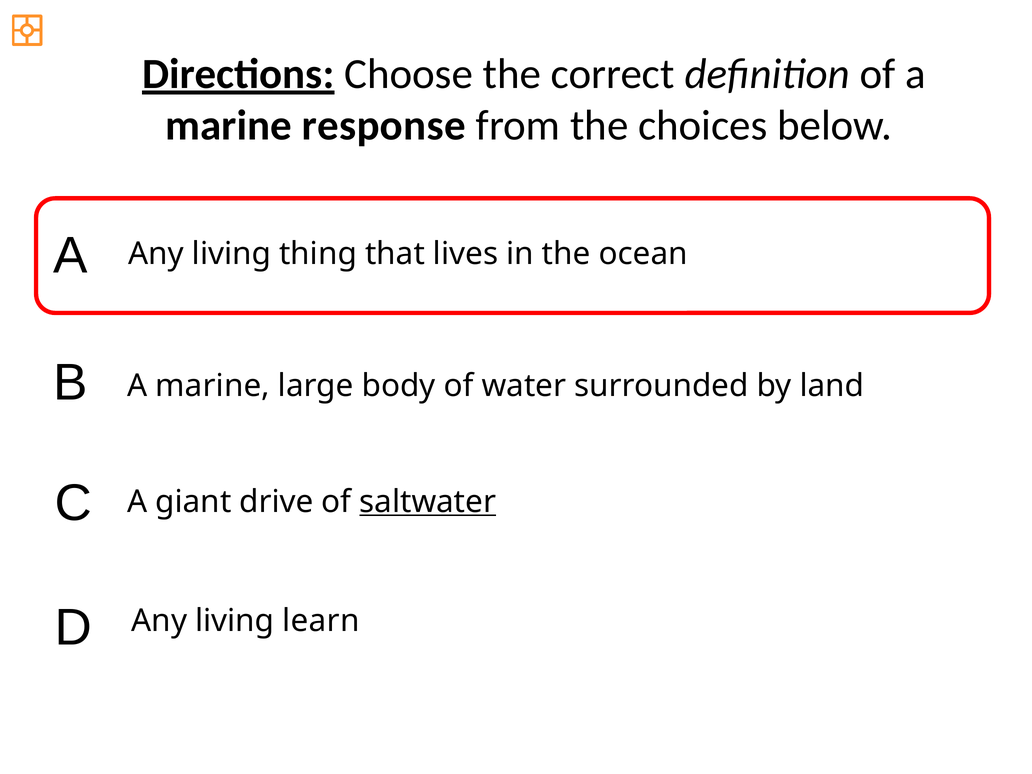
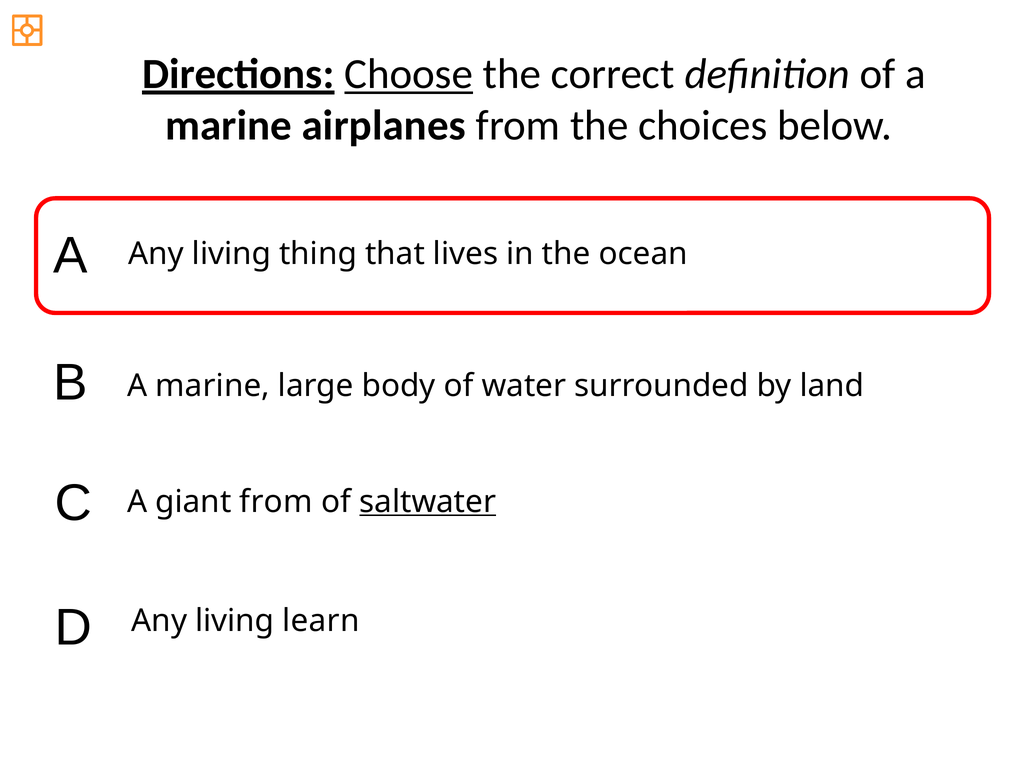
Choose underline: none -> present (409, 74)
response: response -> airplanes (384, 126)
giant drive: drive -> from (276, 502)
